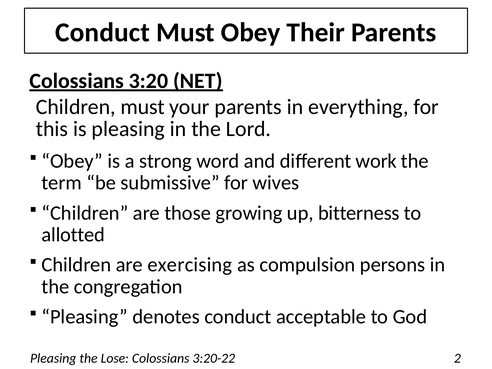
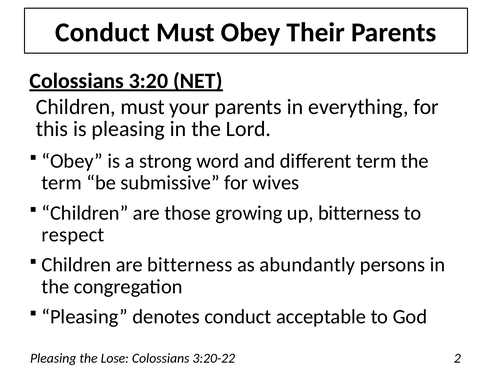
different work: work -> term (376, 161)
allotted: allotted -> respect (73, 235)
are exercising: exercising -> bitterness (190, 265)
compulsion: compulsion -> abundantly (307, 265)
